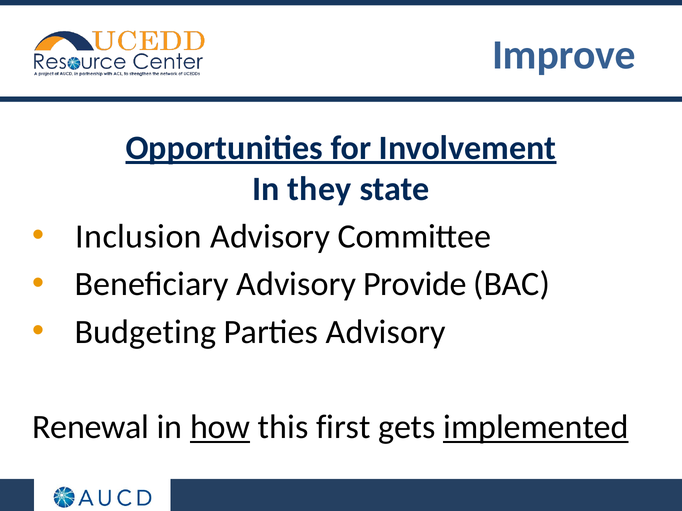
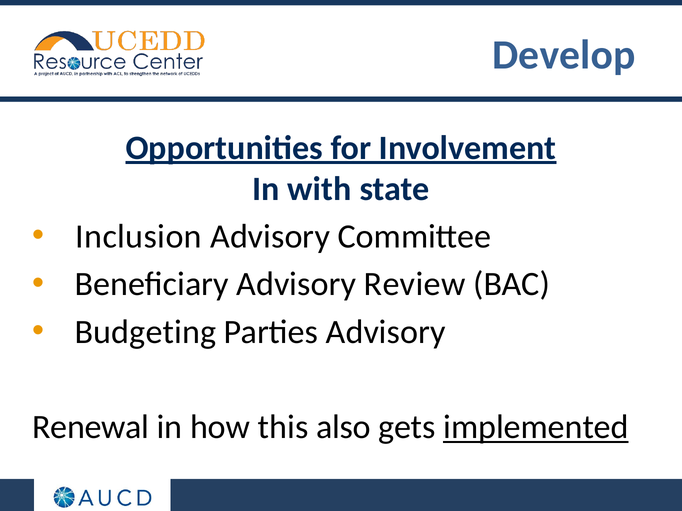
Improve: Improve -> Develop (564, 55)
they: they -> with (320, 189)
Provide: Provide -> Review (415, 284)
how underline: present -> none (220, 428)
first: first -> also (343, 428)
